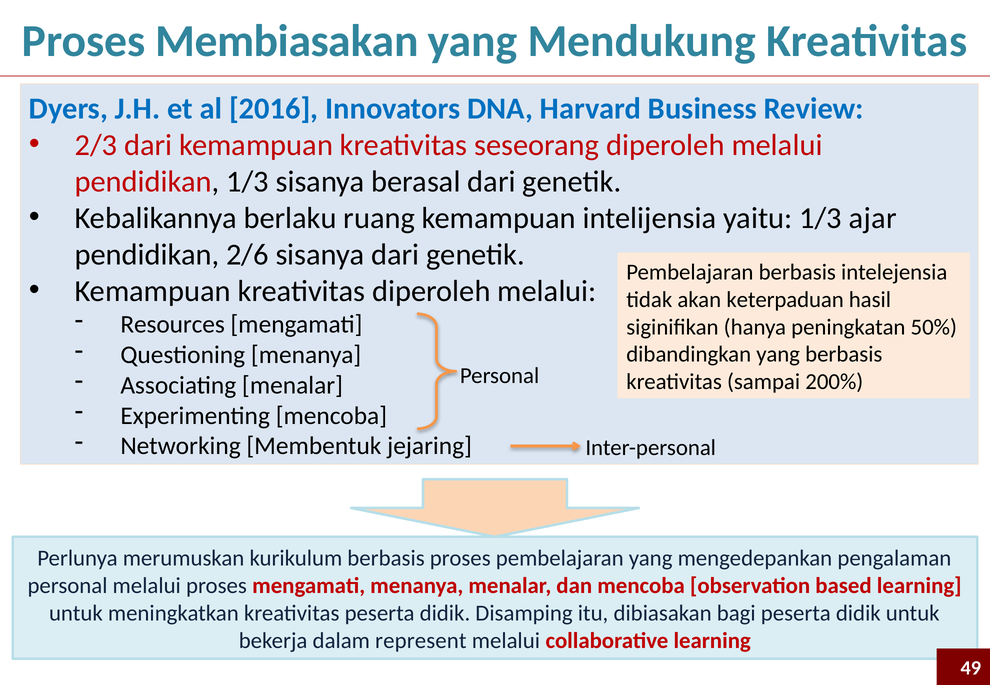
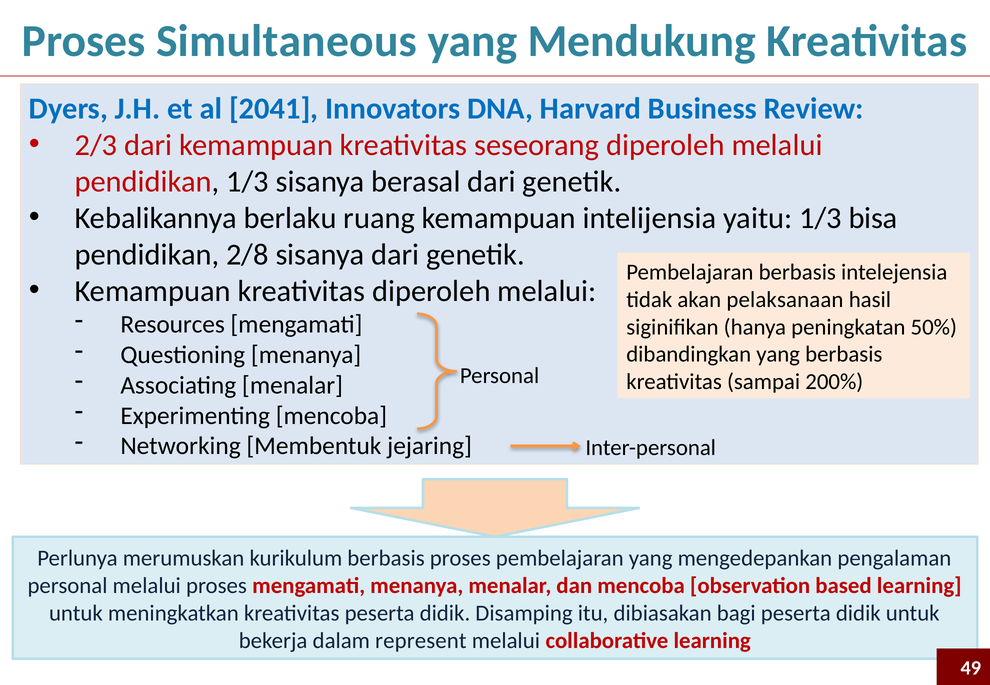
Membiasakan: Membiasakan -> Simultaneous (287, 41)
2016: 2016 -> 2041 (274, 109)
ajar: ajar -> bisa (873, 218)
2/6: 2/6 -> 2/8 (247, 255)
keterpaduan: keterpaduan -> pelaksanaan (785, 300)
